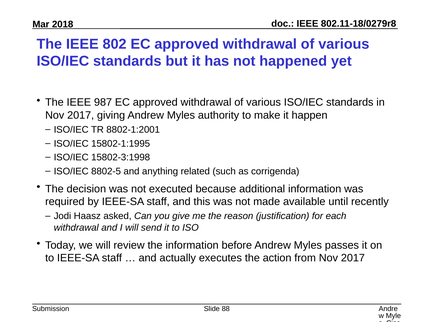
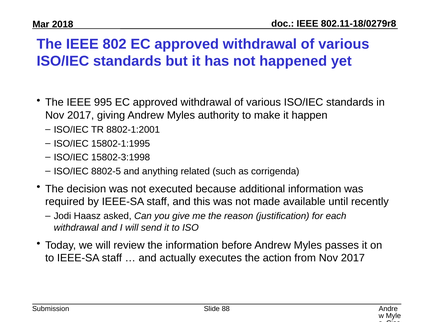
987: 987 -> 995 (103, 103)
